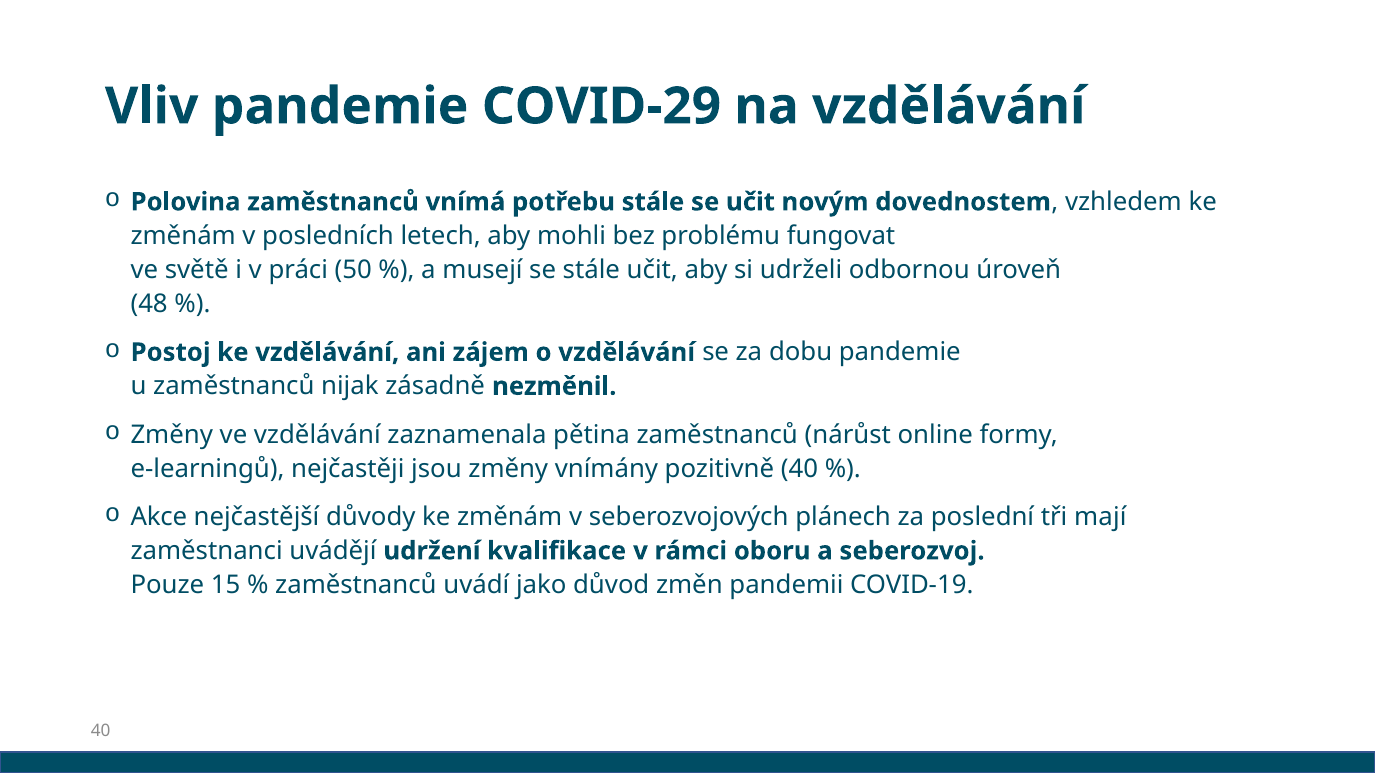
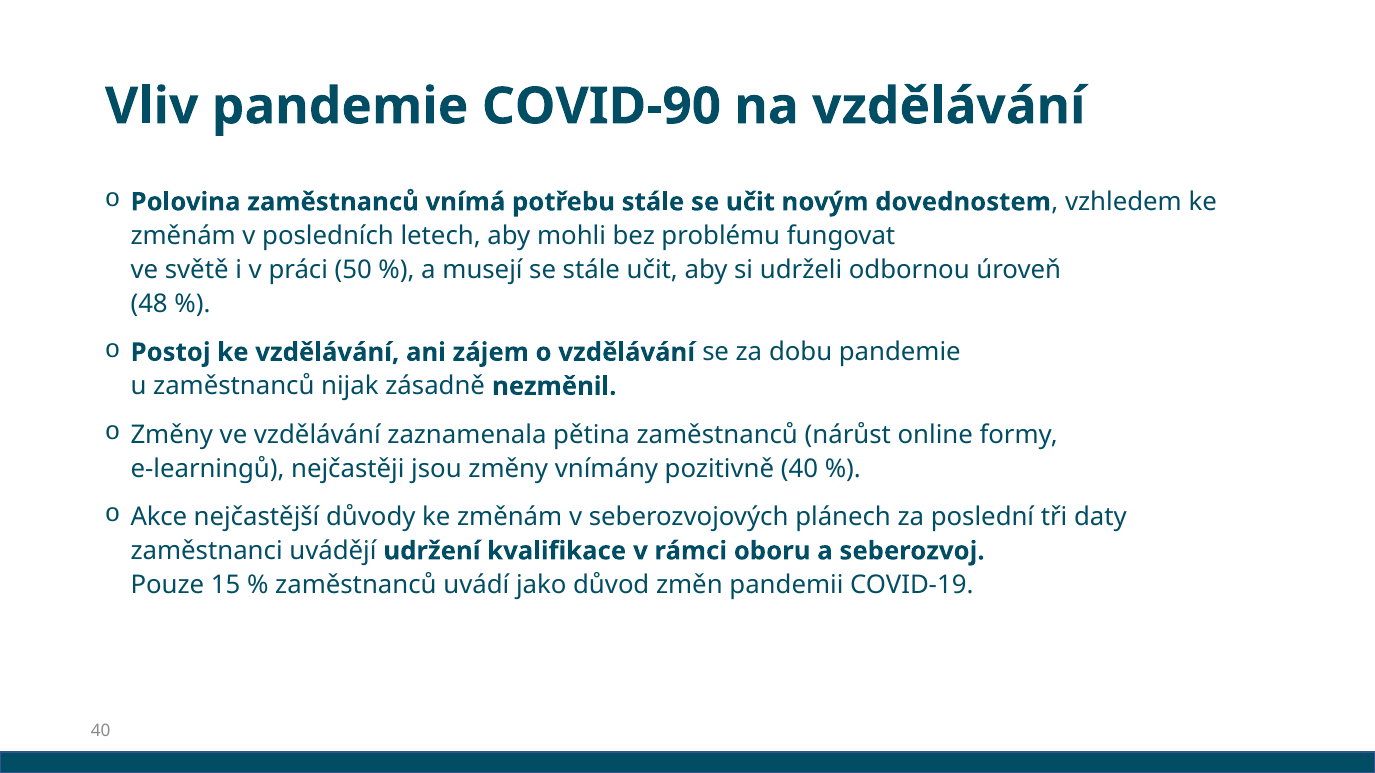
COVID-29: COVID-29 -> COVID-90 (601, 106)
mají: mají -> daty (1100, 517)
